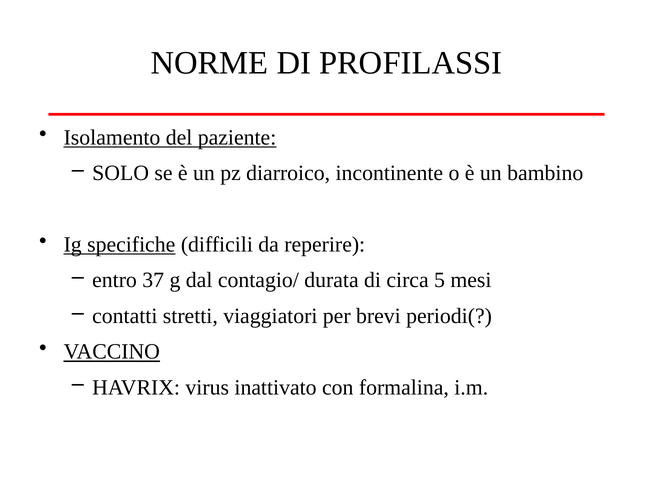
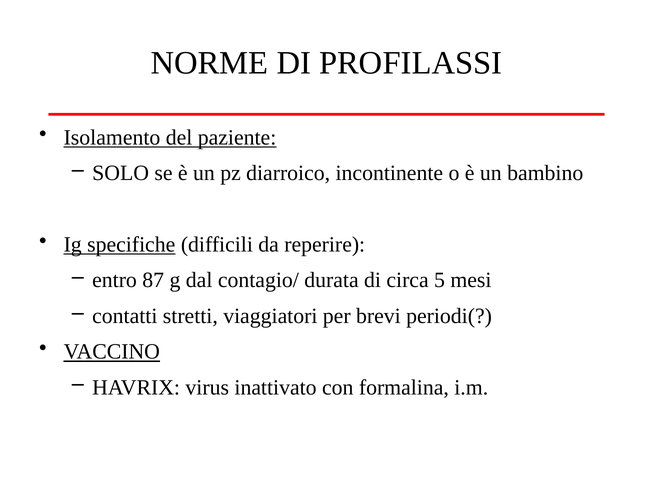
37: 37 -> 87 (153, 280)
